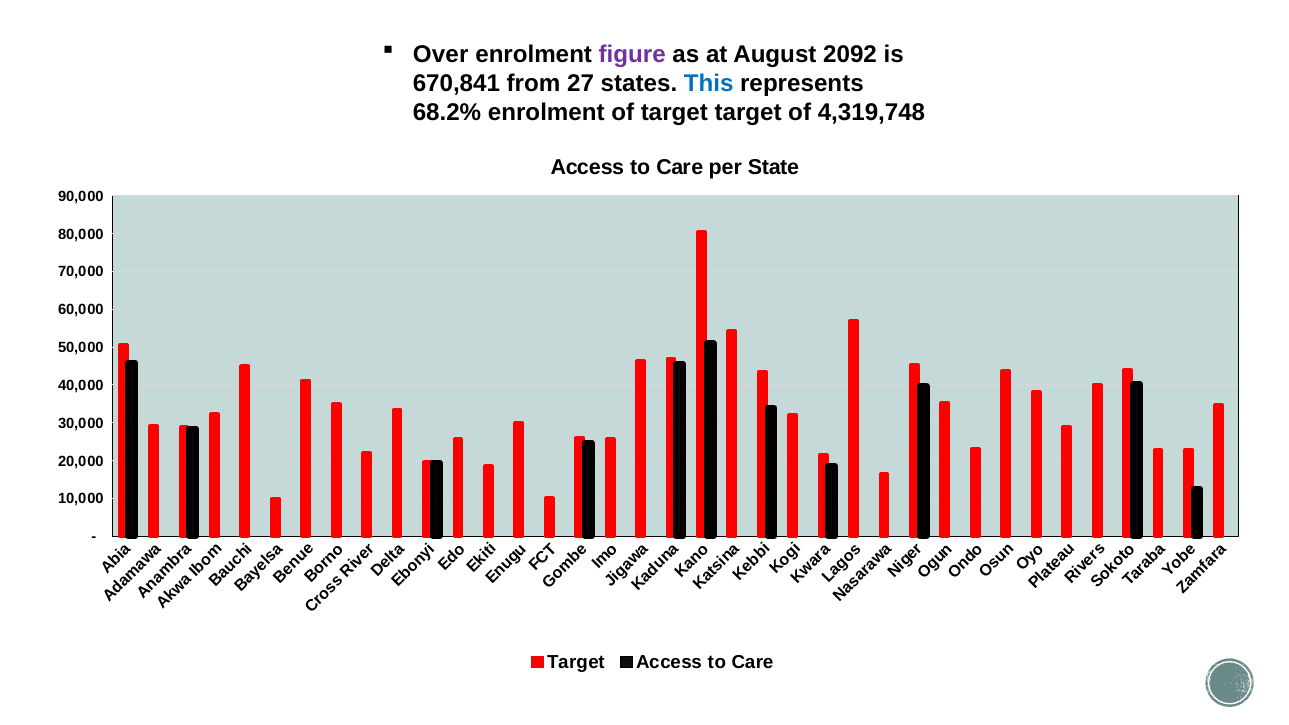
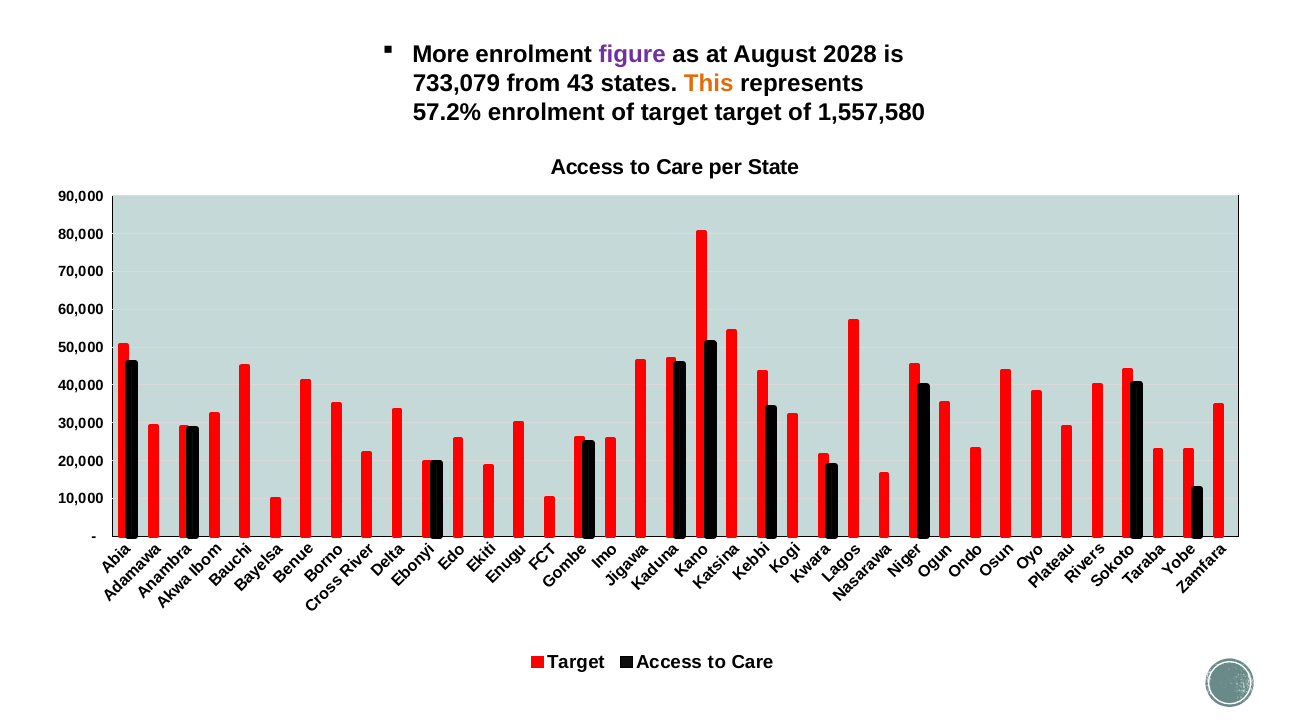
Over: Over -> More (441, 55)
2092: 2092 -> 2028 (850, 55)
670,841: 670,841 -> 733,079 (456, 84)
27: 27 -> 43 (580, 84)
This colour: blue -> orange (709, 84)
68.2%: 68.2% -> 57.2% (447, 113)
4,319,748: 4,319,748 -> 1,557,580 (871, 113)
